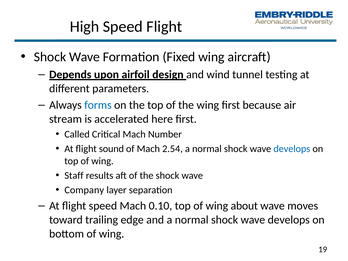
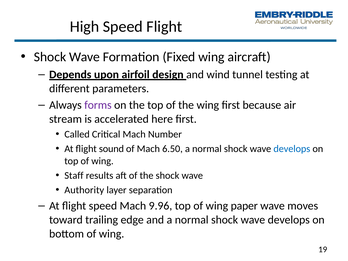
forms colour: blue -> purple (98, 105)
2.54: 2.54 -> 6.50 (172, 149)
Company: Company -> Authority (84, 190)
0.10: 0.10 -> 9.96 (160, 206)
about: about -> paper (244, 206)
